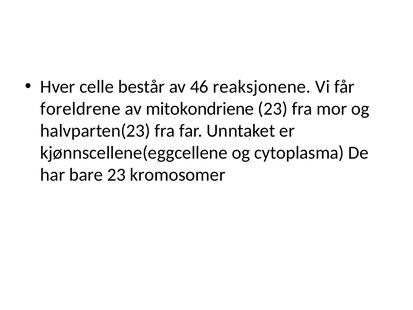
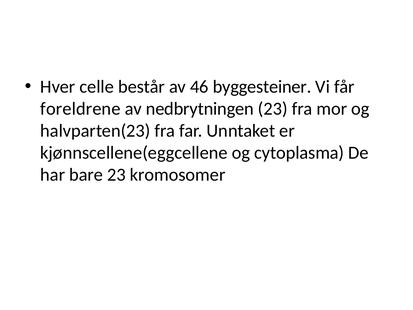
reaksjonene: reaksjonene -> byggesteiner (262, 87)
mitokondriene: mitokondriene -> nedbrytningen (200, 109)
